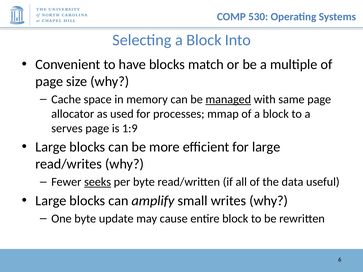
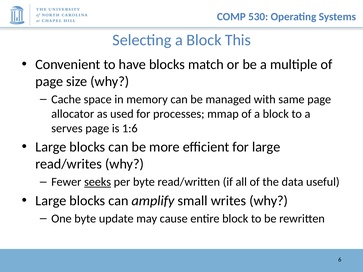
Into: Into -> This (238, 40)
managed underline: present -> none (228, 99)
1:9: 1:9 -> 1:6 (130, 129)
